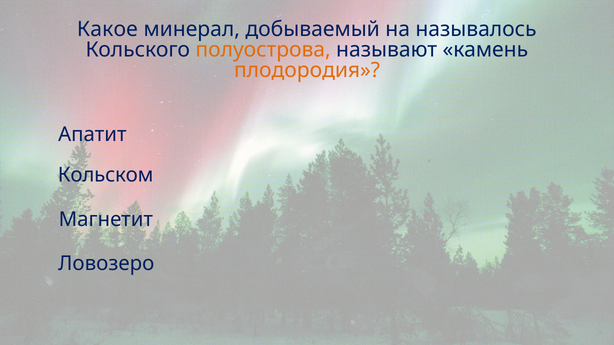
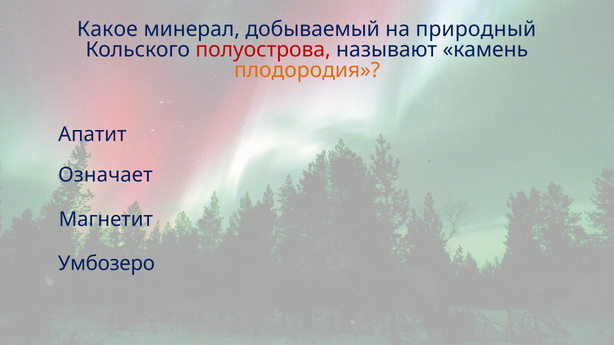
называлось: называлось -> природный (476, 29)
полуострова colour: orange -> red (263, 50)
Кольском: Кольском -> Означает (105, 175)
Ловозеро: Ловозеро -> Умбозеро (106, 264)
